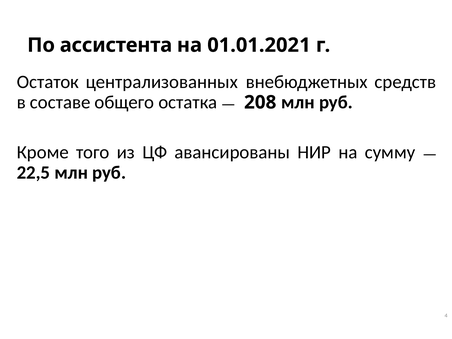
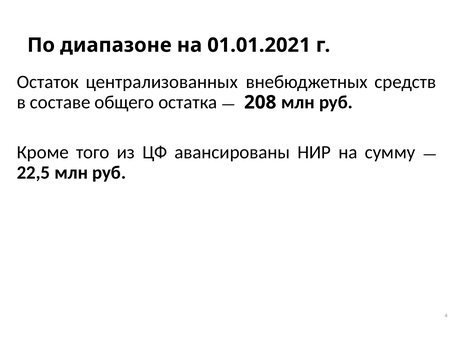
ассистента: ассистента -> диапазоне (116, 45)
